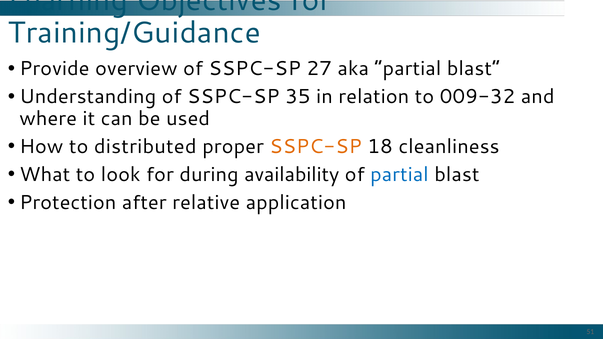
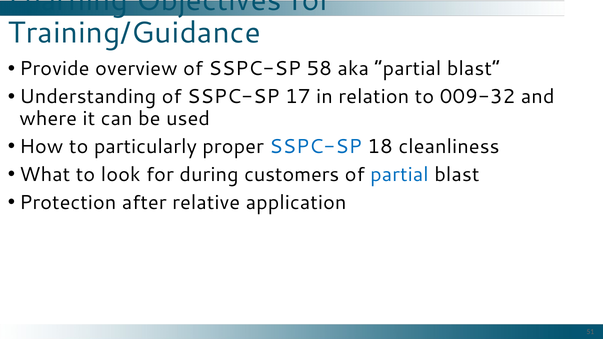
27: 27 -> 58 (319, 69)
35: 35 -> 17 (298, 97)
distributed: distributed -> particularly (145, 147)
SSPC-SP colour: orange -> blue (316, 147)
availability: availability -> customers (292, 175)
